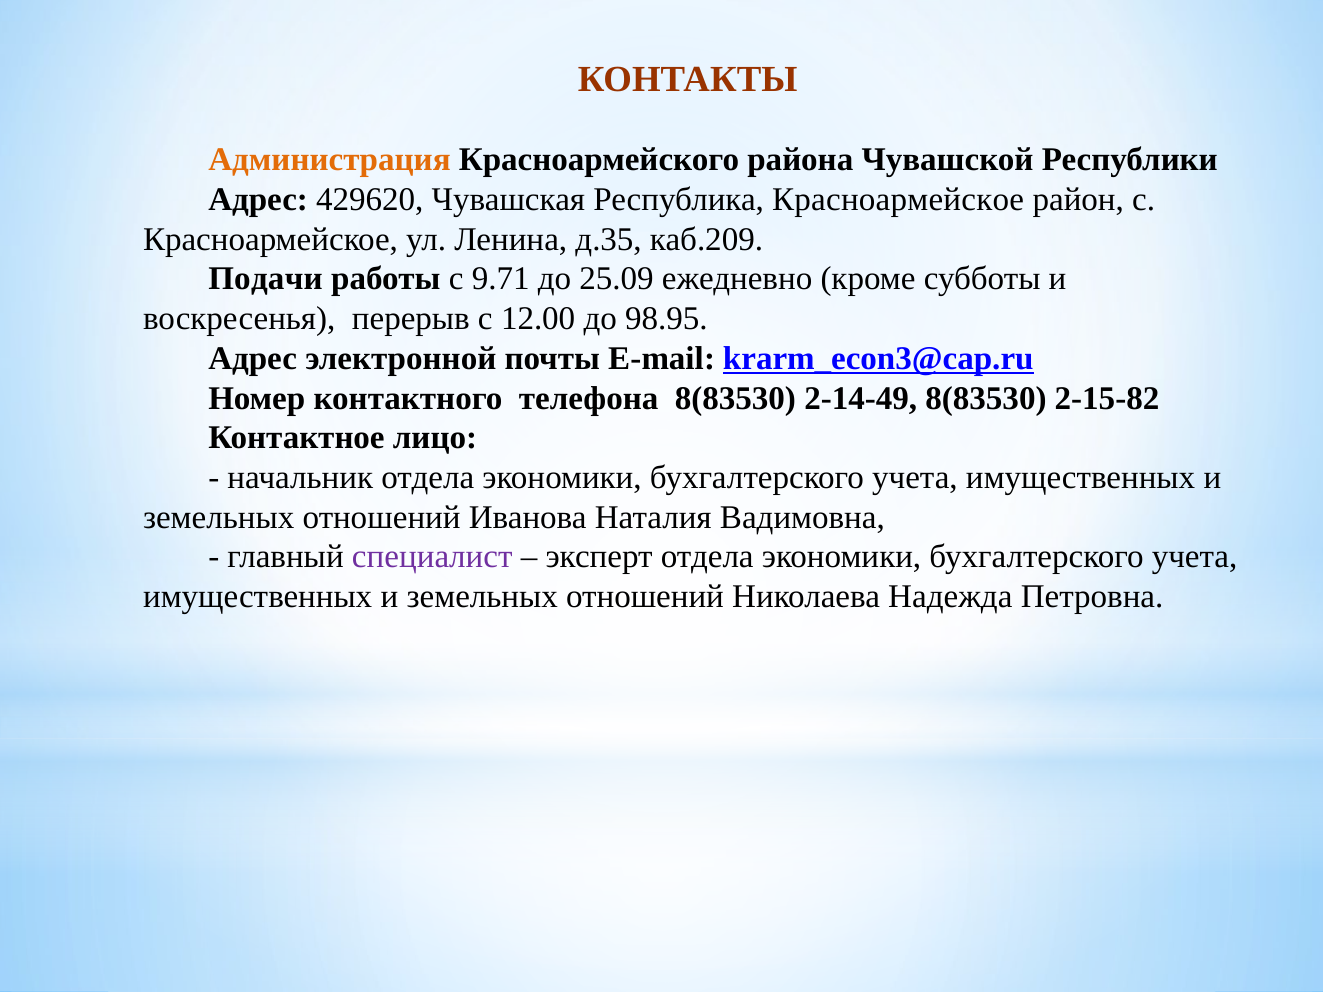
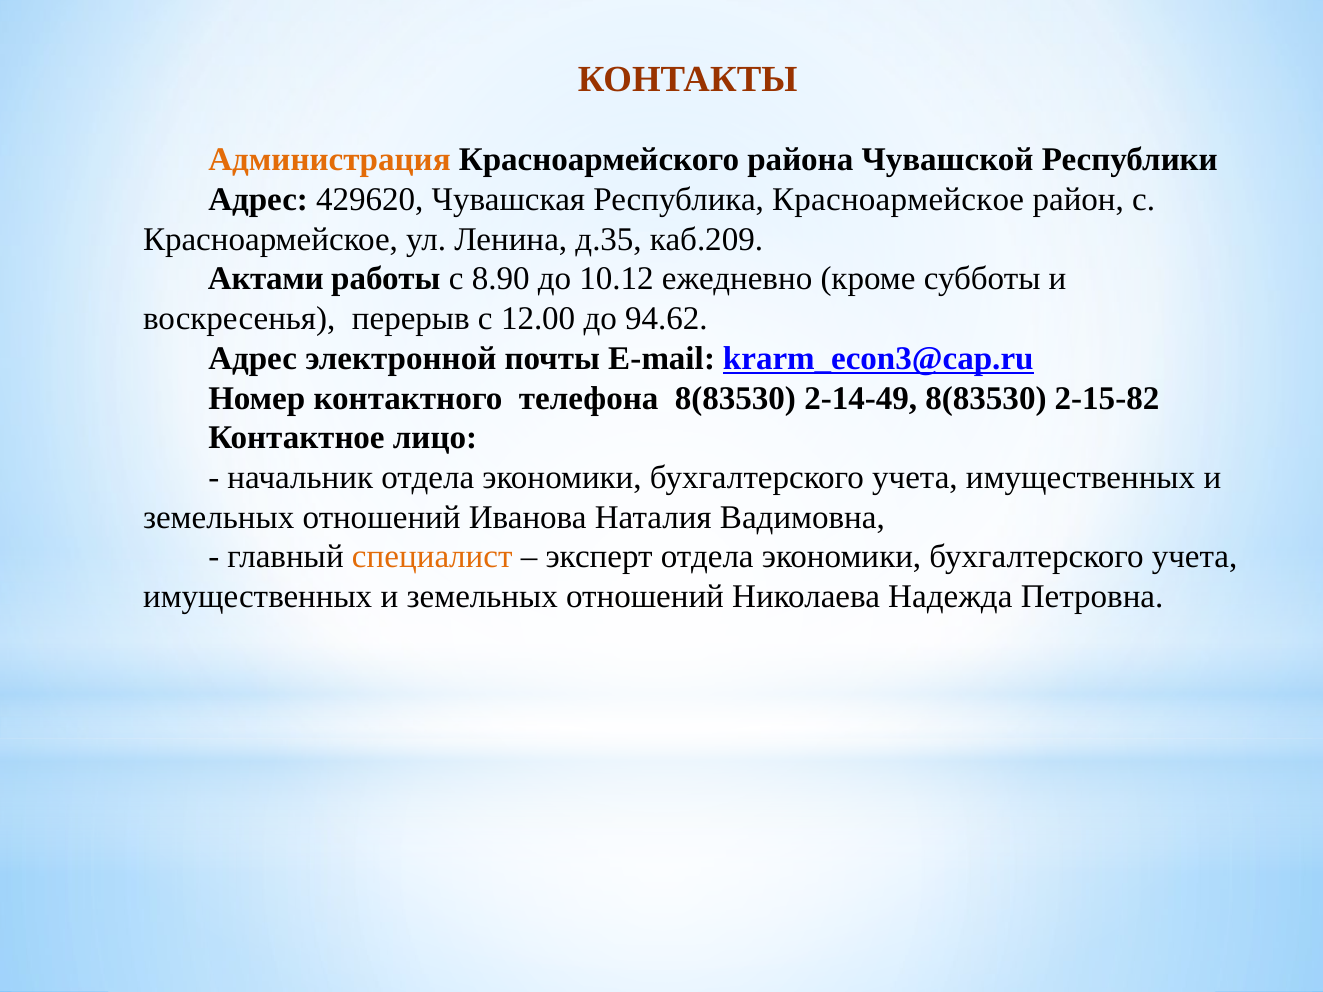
Подачи: Подачи -> Актами (266, 279)
9.71: 9.71 -> 8.90 (501, 279)
25.09: 25.09 -> 10.12 (617, 279)
98.95: 98.95 -> 94.62 (666, 319)
специалист colour: purple -> orange (432, 557)
